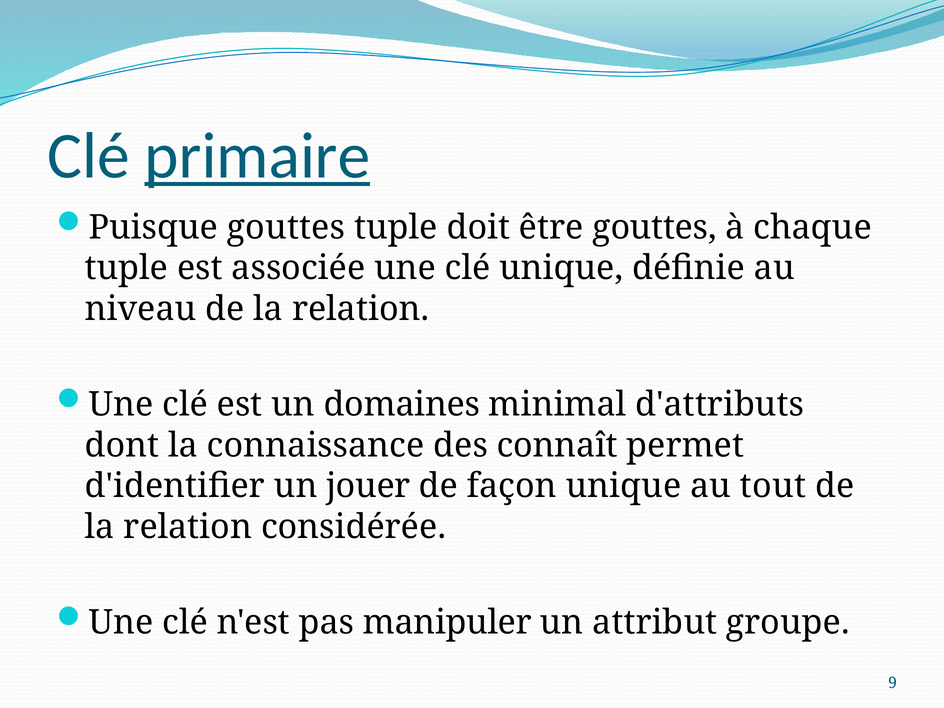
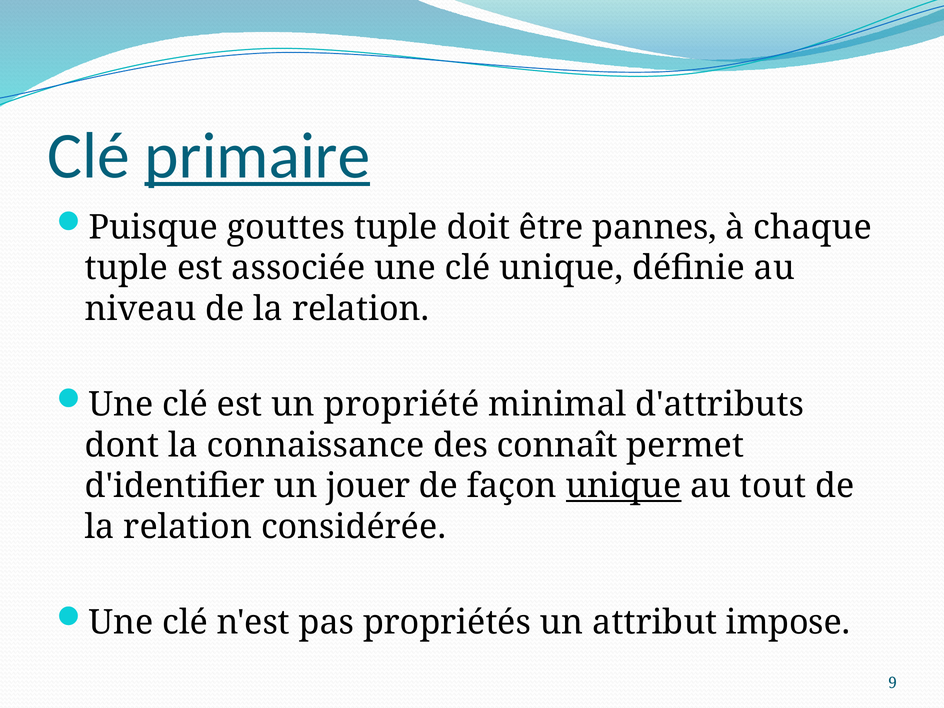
être gouttes: gouttes -> pannes (655, 227)
domaines: domaines -> propriété (402, 404)
unique underline: none -> present (623, 486)
manipuler: manipuler -> propriétés (447, 622)
groupe: groupe -> impose (788, 622)
